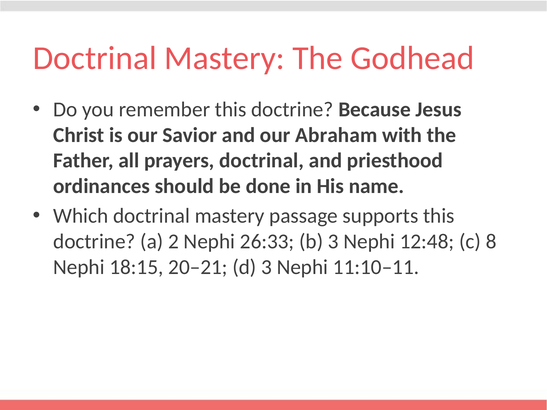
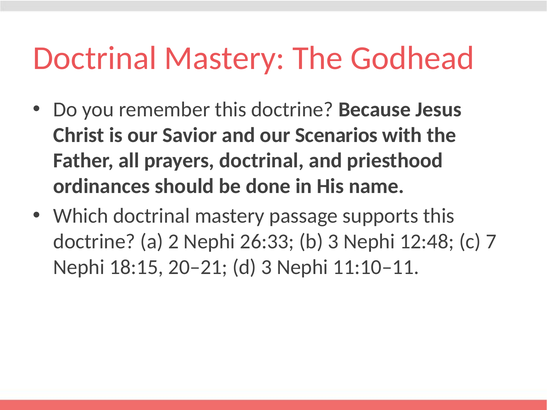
Abraham: Abraham -> Scenarios (336, 135)
8: 8 -> 7 (491, 242)
